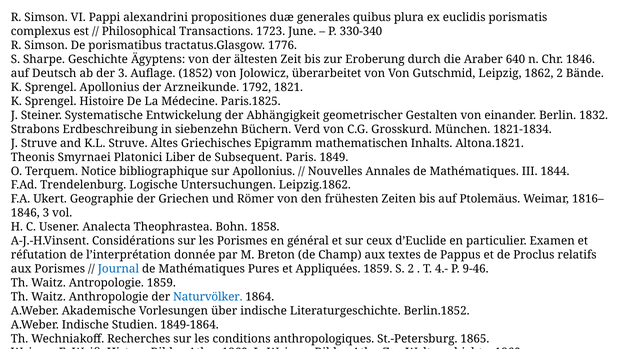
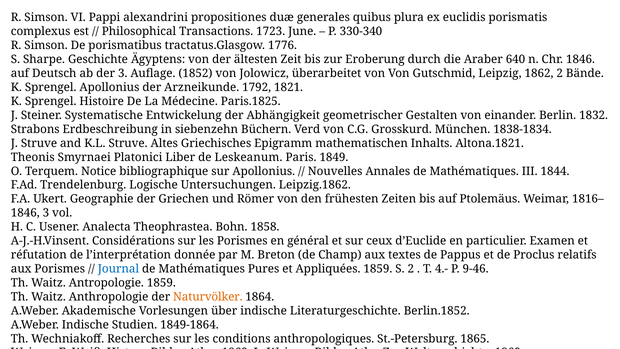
1821-1834: 1821-1834 -> 1838-1834 (523, 129)
Subsequent: Subsequent -> Leskeanum (248, 157)
Naturvölker colour: blue -> orange (208, 297)
